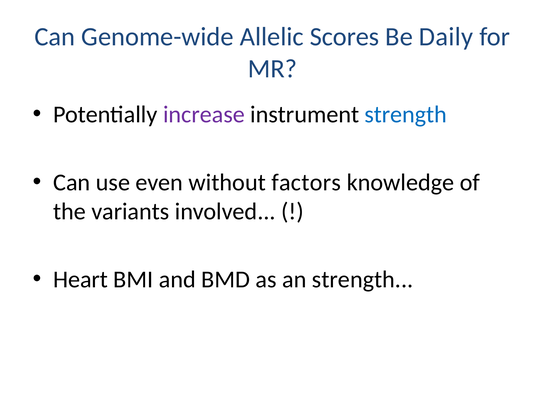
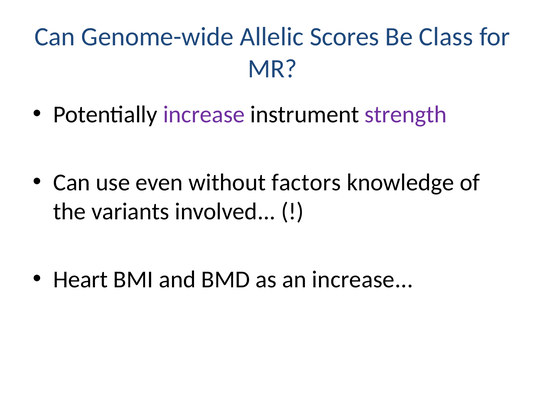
Daily: Daily -> Class (446, 37)
strength colour: blue -> purple (406, 114)
an strength: strength -> increase (363, 279)
